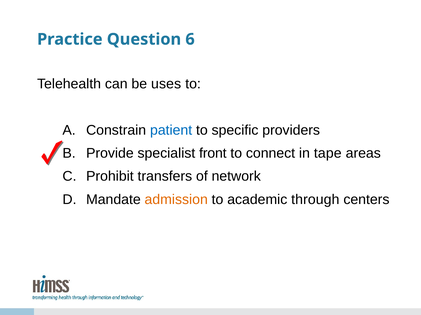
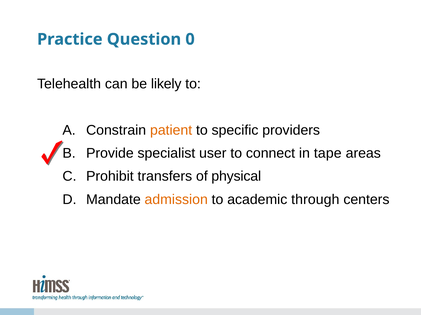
6: 6 -> 0 (190, 39)
uses: uses -> likely (166, 84)
patient colour: blue -> orange (171, 130)
front: front -> user (213, 154)
network: network -> physical (236, 177)
